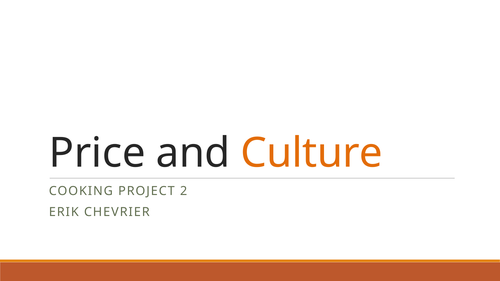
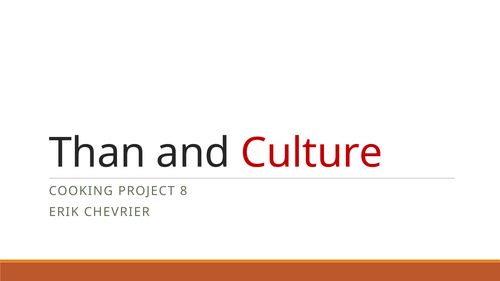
Price: Price -> Than (97, 153)
Culture colour: orange -> red (312, 153)
2: 2 -> 8 (184, 191)
